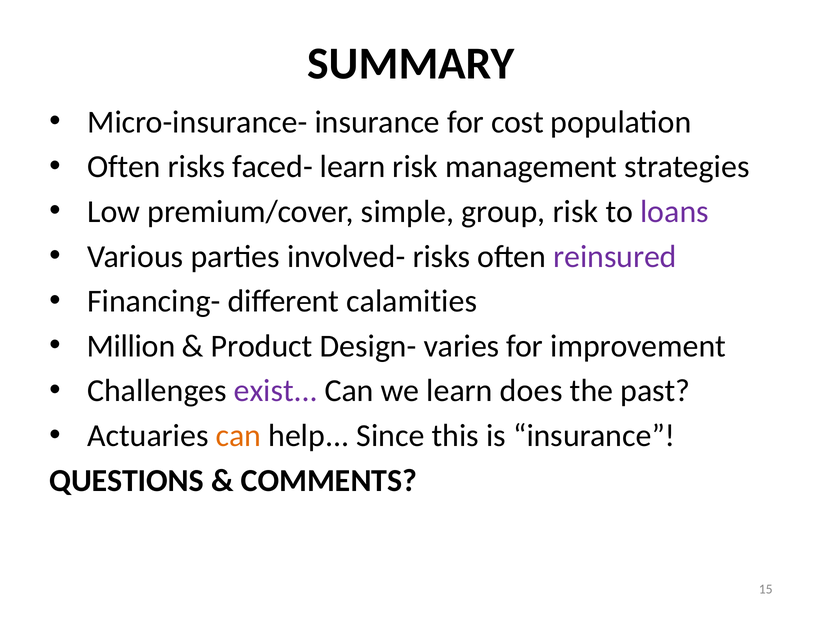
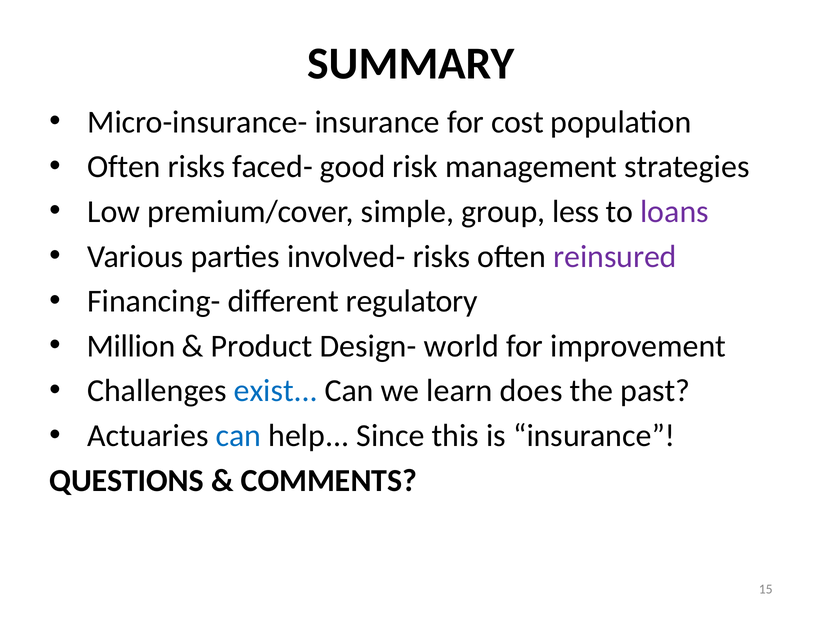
faced- learn: learn -> good (353, 167)
group risk: risk -> less (576, 211)
calamities: calamities -> regulatory (412, 301)
varies: varies -> world (461, 346)
exist colour: purple -> blue (276, 391)
can colour: orange -> blue (239, 435)
